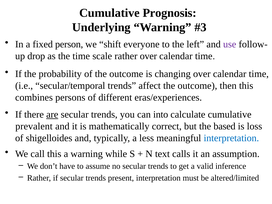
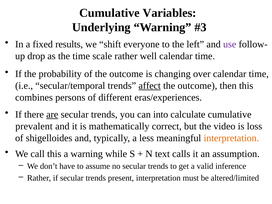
Prognosis: Prognosis -> Variables (170, 13)
person: person -> results (69, 44)
rather over: over -> well (148, 56)
affect underline: none -> present (150, 86)
based: based -> video (224, 126)
interpretation colour: blue -> orange (231, 138)
